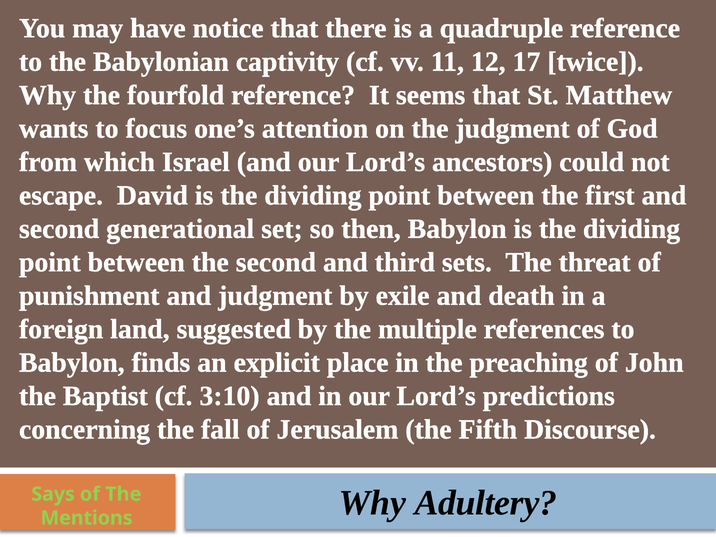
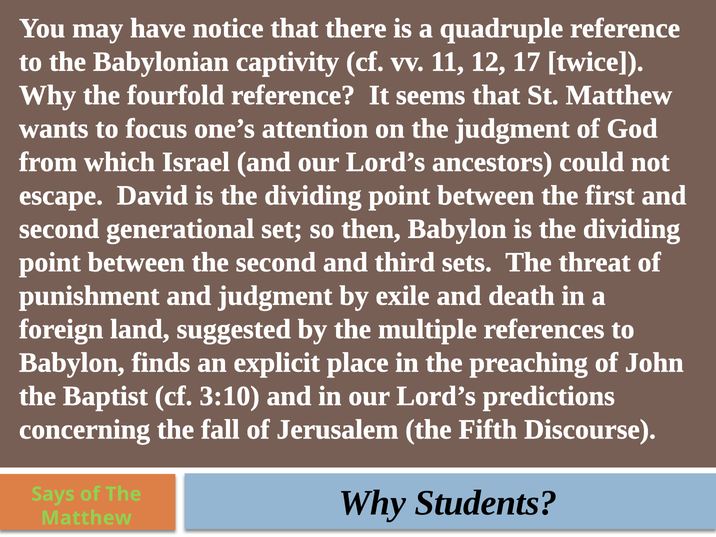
Adultery: Adultery -> Students (486, 503)
Mentions: Mentions -> Matthew (86, 518)
